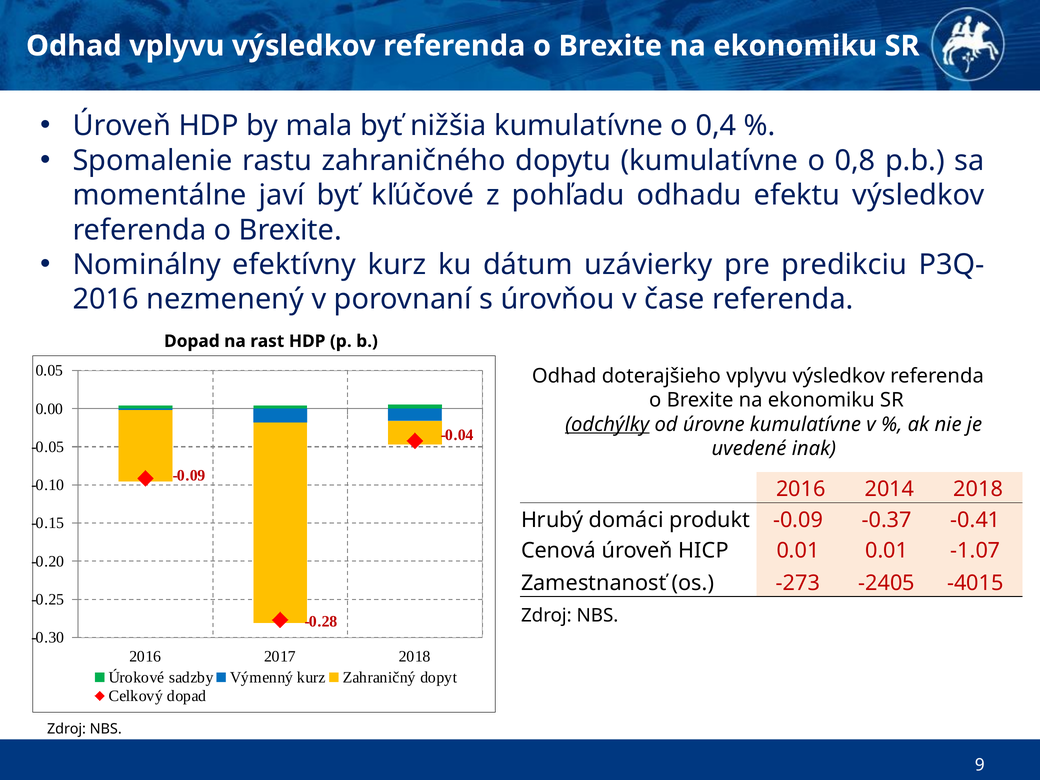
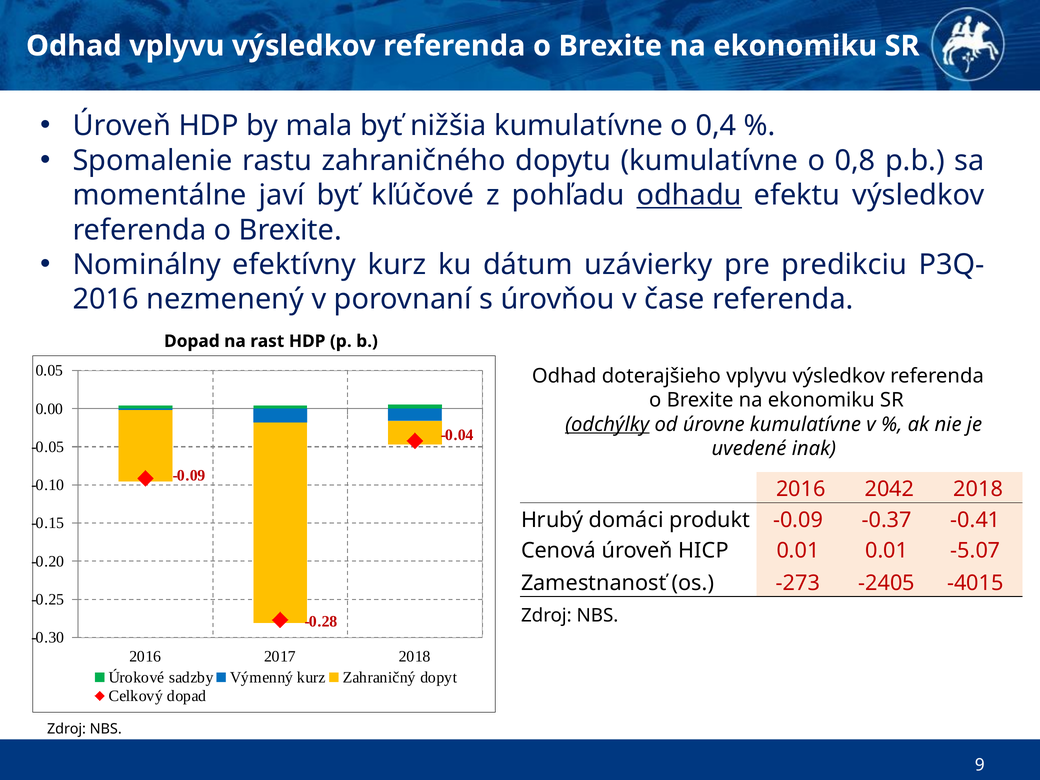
odhadu underline: none -> present (689, 195)
2014: 2014 -> 2042 (889, 489)
-1.07: -1.07 -> -5.07 (975, 551)
